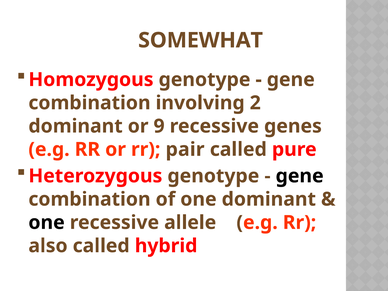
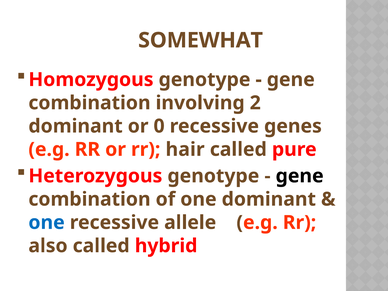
9: 9 -> 0 (159, 126)
pair: pair -> hair (185, 149)
one colour: black -> blue (47, 223)
